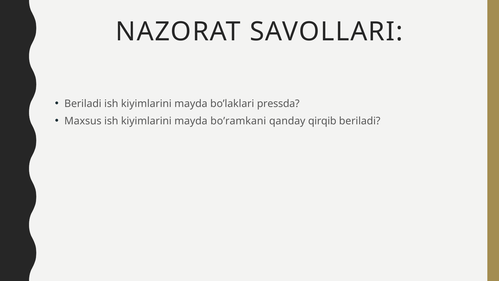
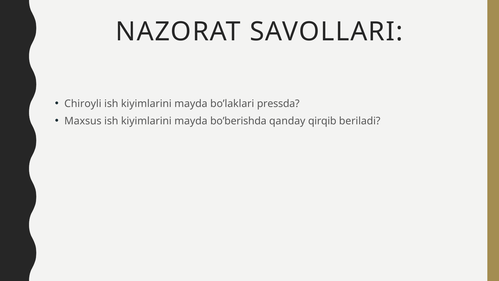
Beriladi: Beriladi -> Chiroyli (83, 104)
bo’ramkani: bo’ramkani -> bo’berishda (238, 121)
